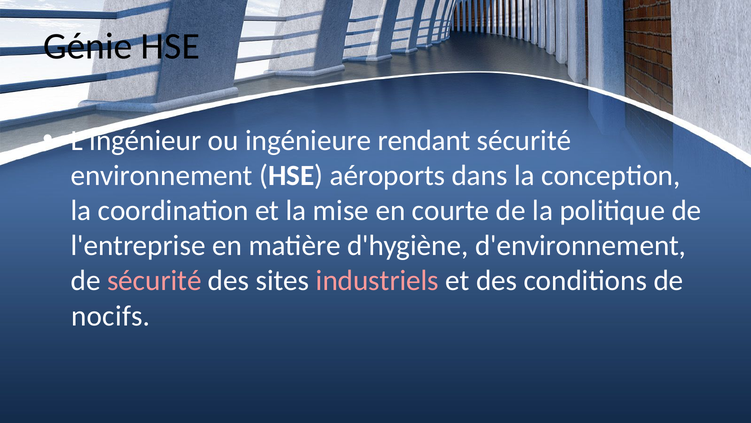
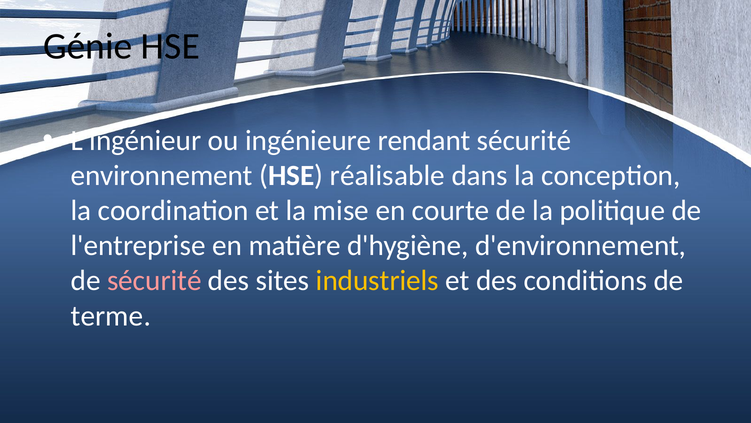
aéroports: aéroports -> réalisable (387, 175)
industriels colour: pink -> yellow (377, 280)
nocifs: nocifs -> terme (111, 316)
